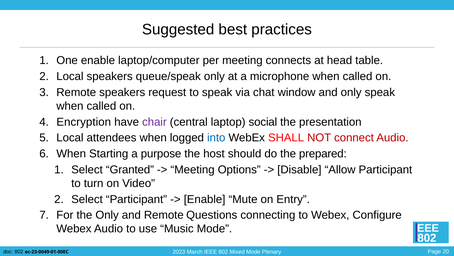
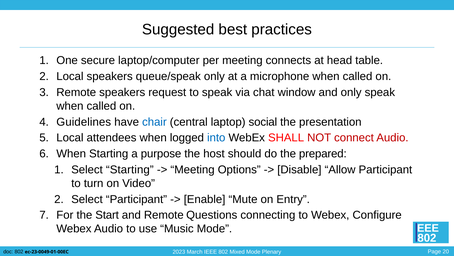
One enable: enable -> secure (98, 60)
Encryption: Encryption -> Guidelines (84, 122)
chair colour: purple -> blue (154, 122)
Select Granted: Granted -> Starting (130, 169)
the Only: Only -> Start (107, 215)
